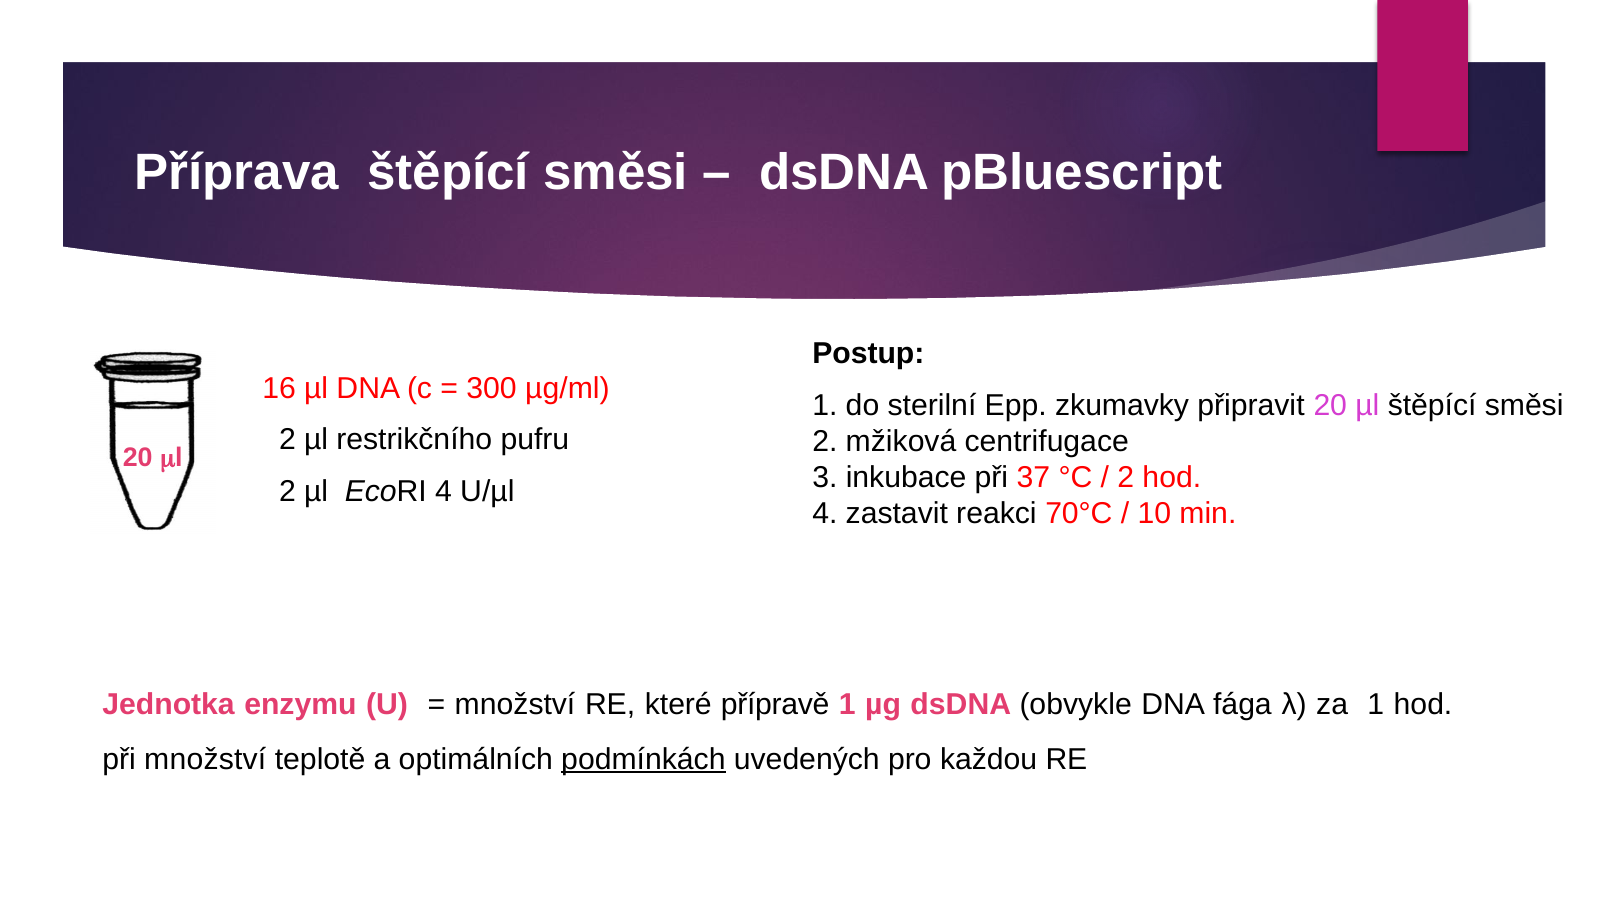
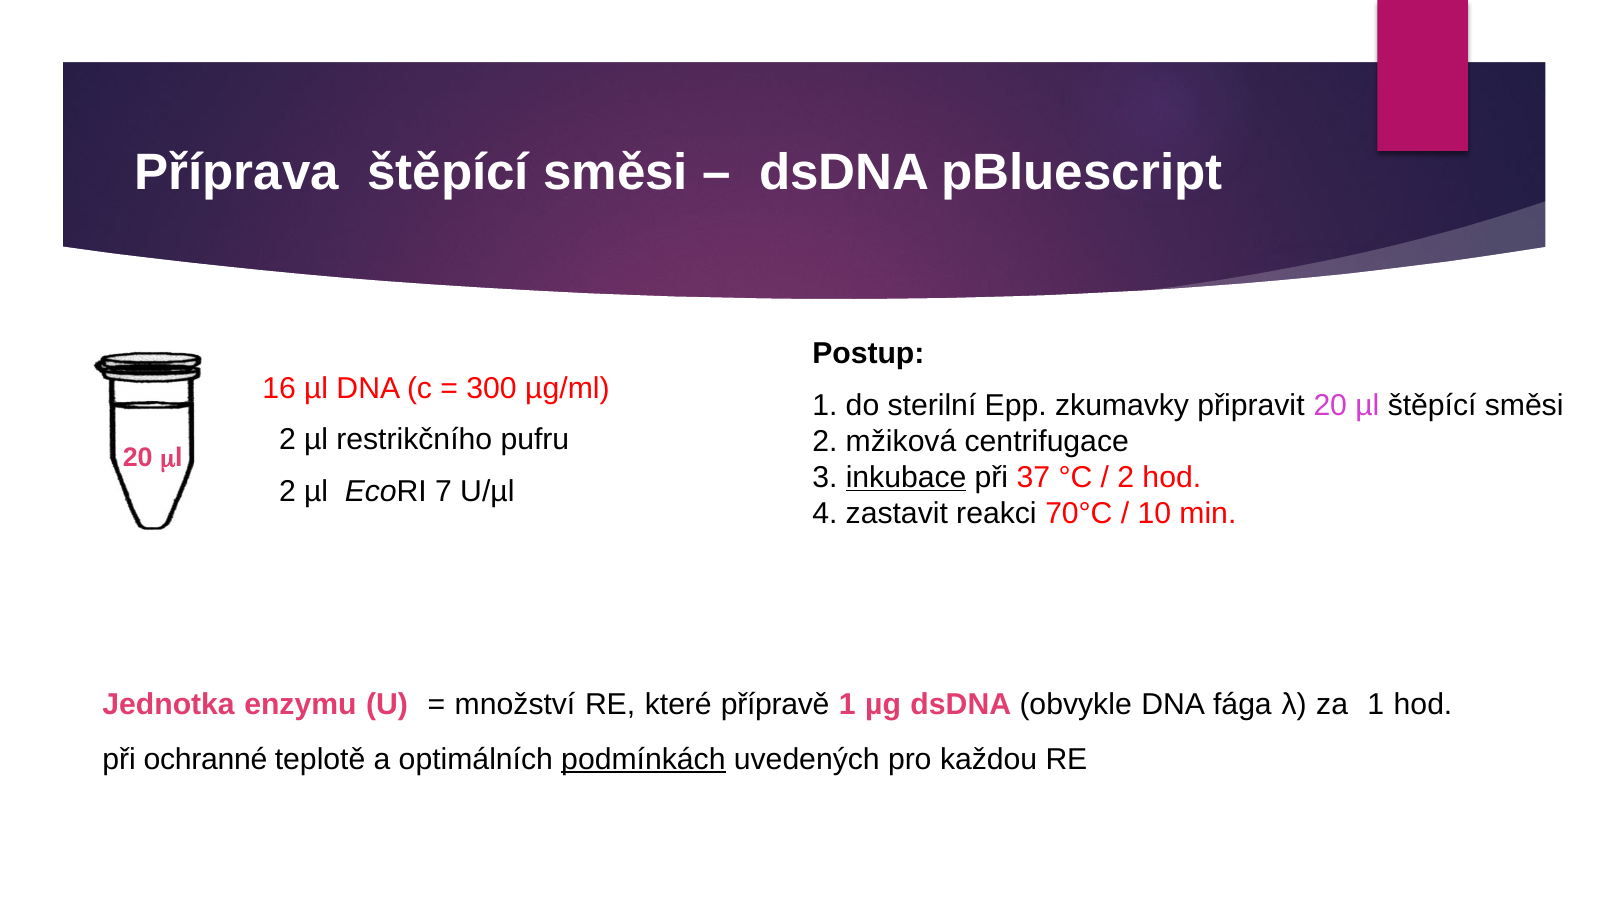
inkubace underline: none -> present (906, 478)
EcoRI 4: 4 -> 7 (443, 491)
při množství: množství -> ochranné (206, 759)
